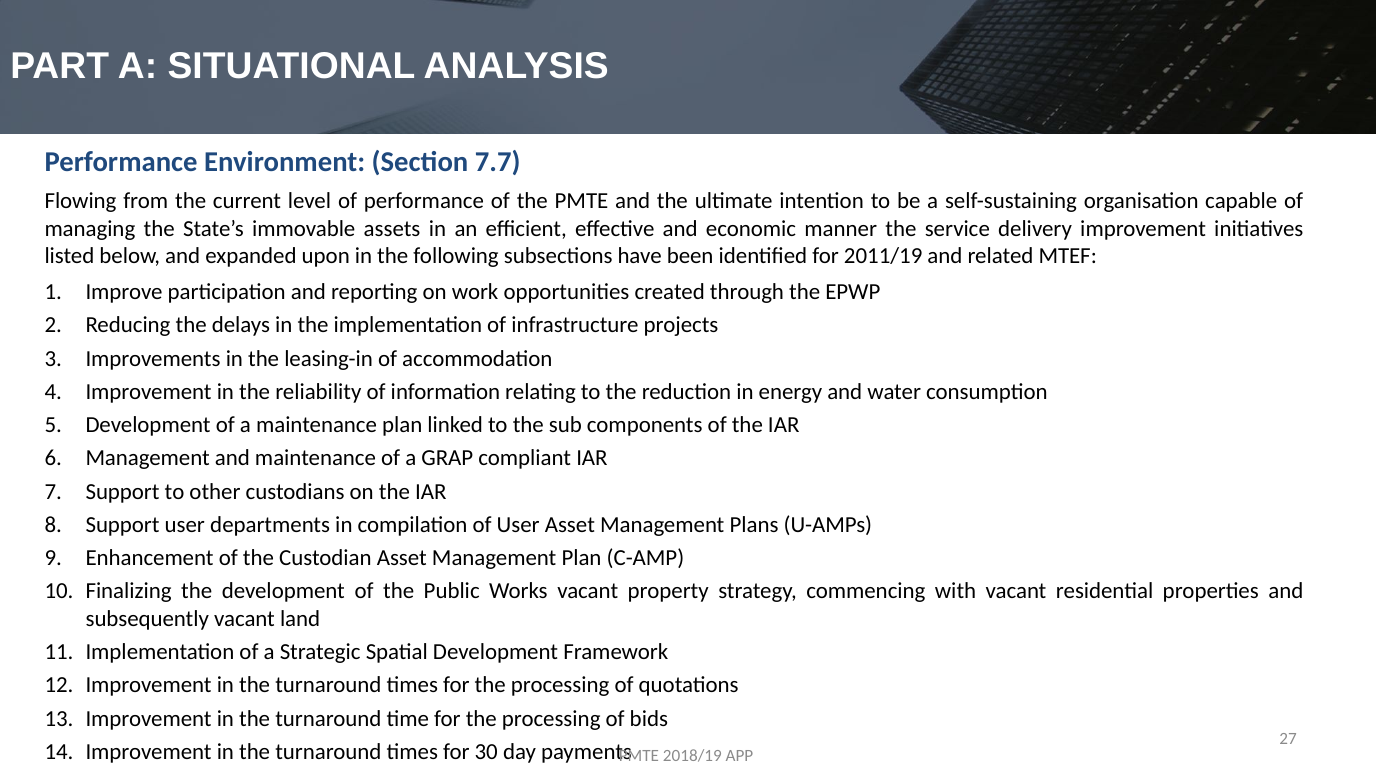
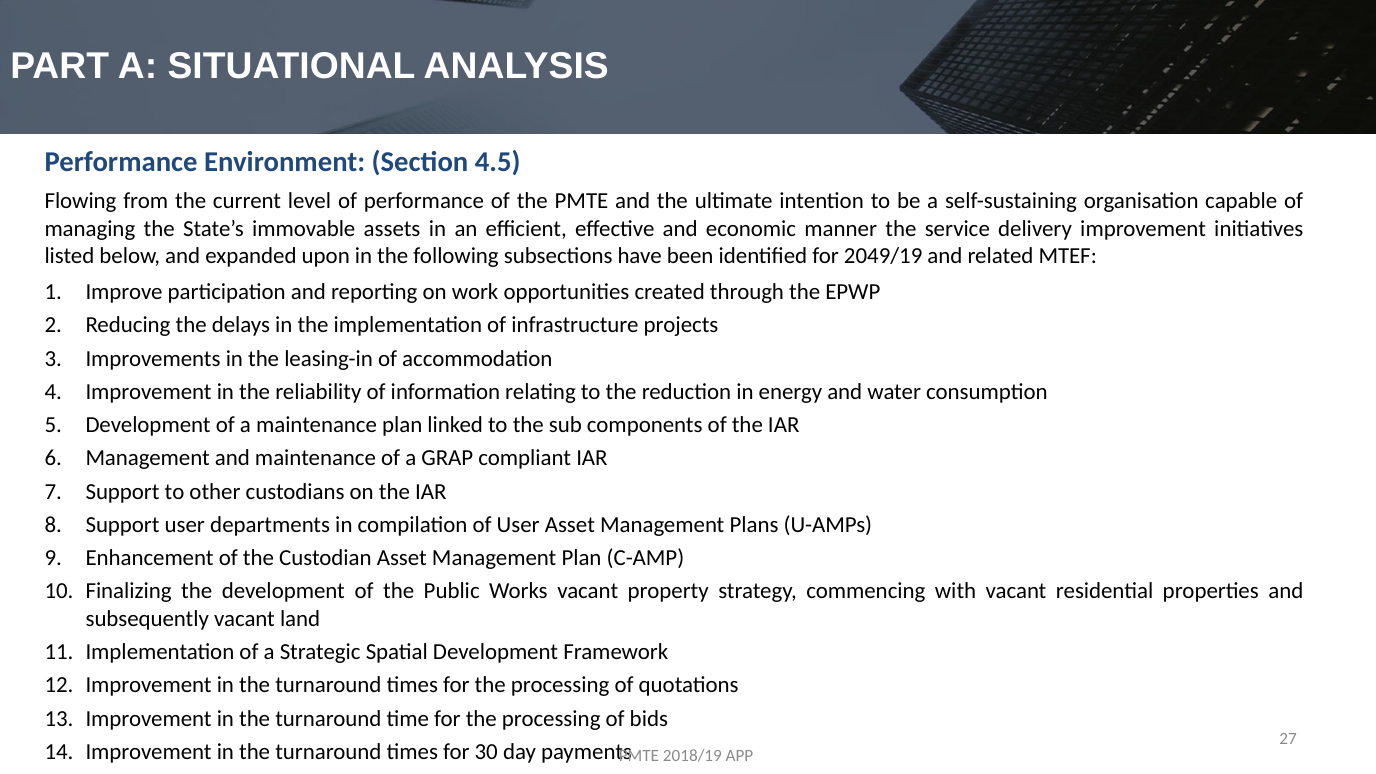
7.7: 7.7 -> 4.5 (498, 162)
2011/19: 2011/19 -> 2049/19 (883, 256)
